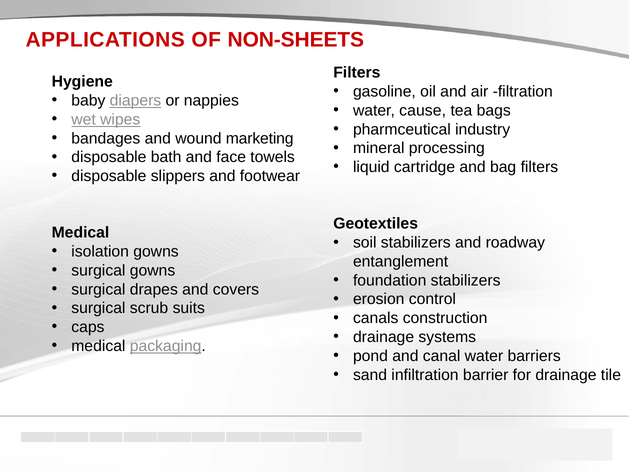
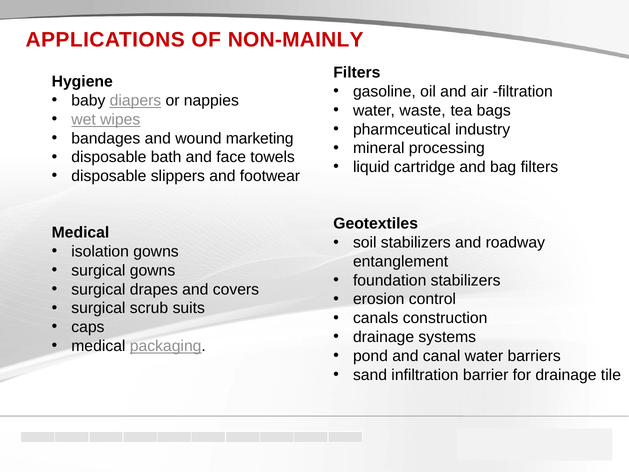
NON-SHEETS: NON-SHEETS -> NON-MAINLY (296, 40)
cause: cause -> waste (423, 110)
